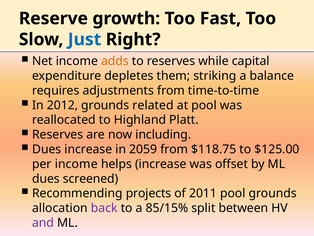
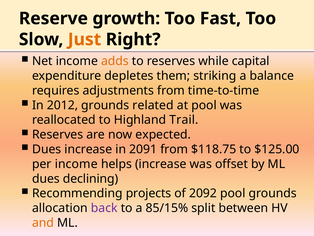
Just colour: blue -> orange (85, 39)
Platt: Platt -> Trail (184, 120)
including: including -> expected (163, 134)
2059: 2059 -> 2091 (143, 149)
screened: screened -> declining (91, 178)
2011: 2011 -> 2092 (203, 193)
and colour: purple -> orange (43, 222)
